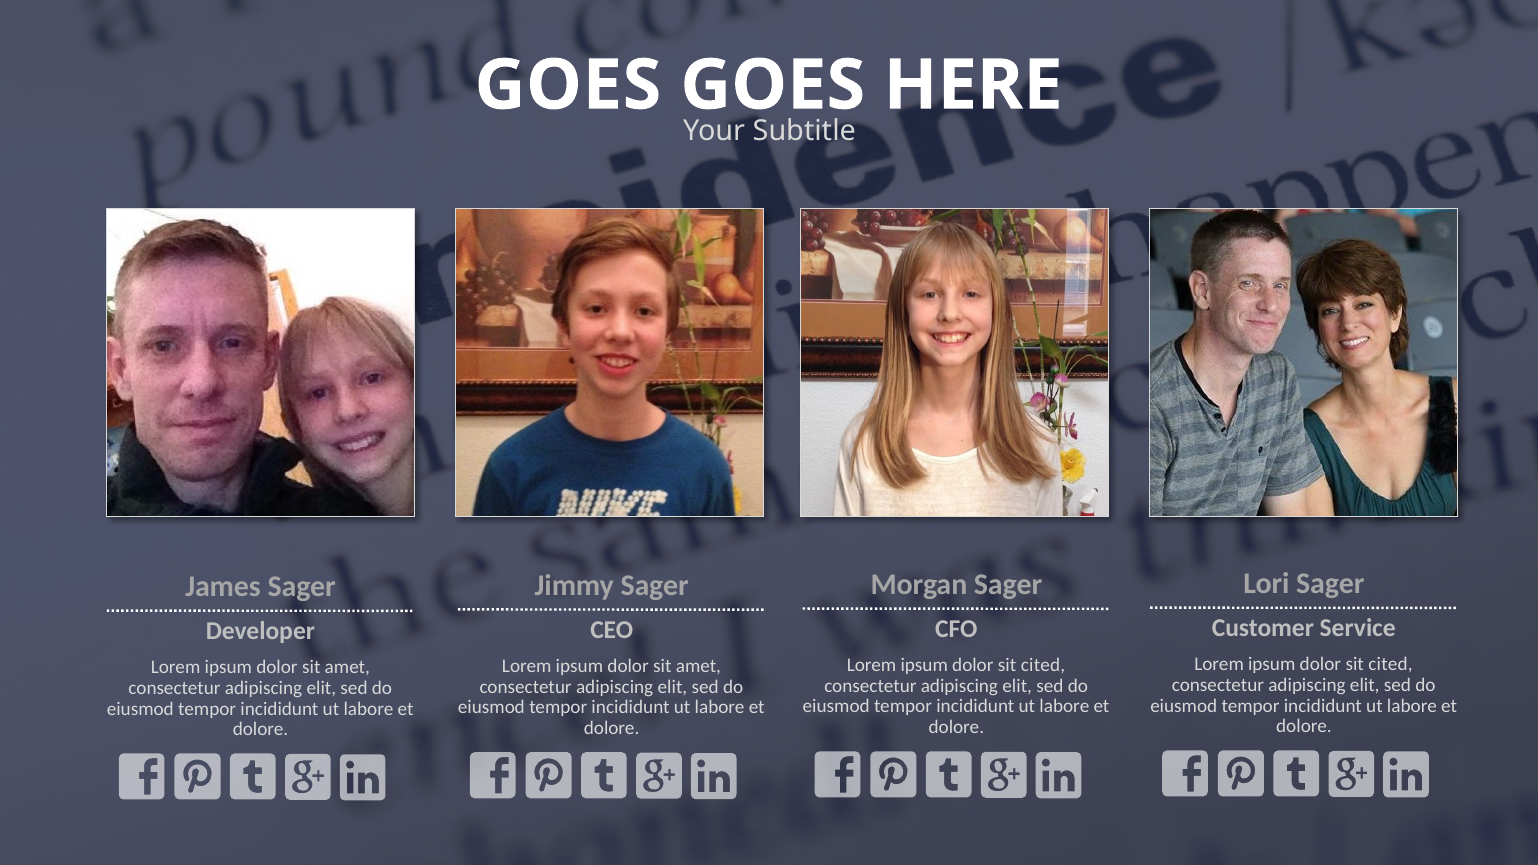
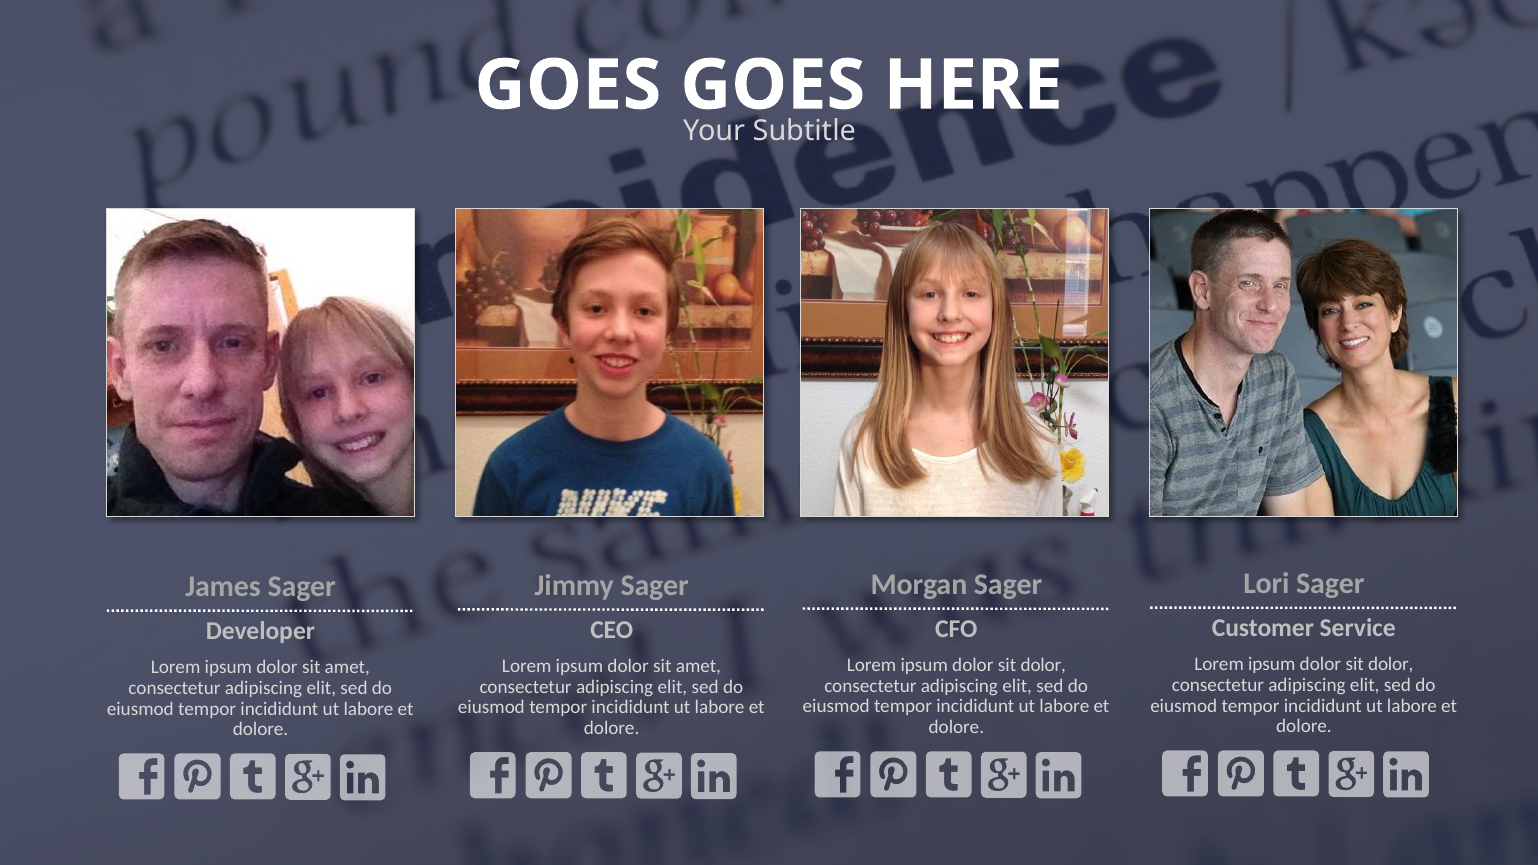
cited: cited -> dolor (1391, 664)
cited: cited -> dolor (1043, 665)
